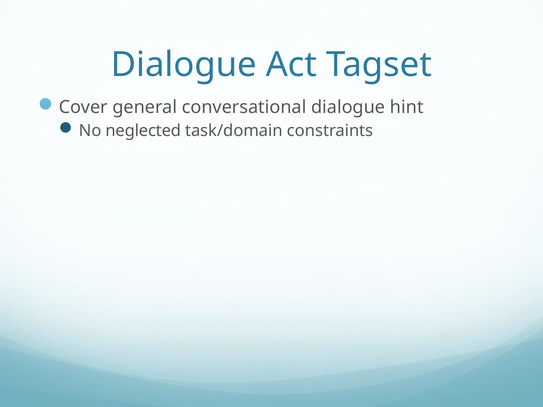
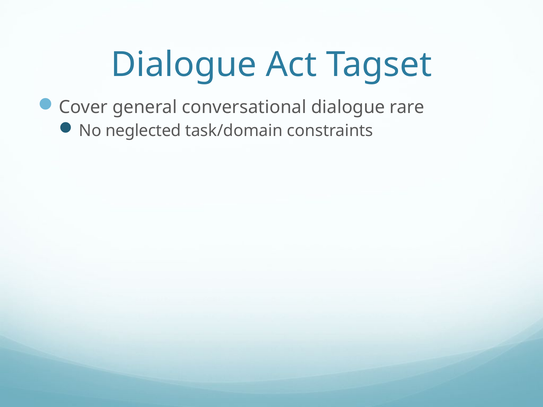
hint: hint -> rare (407, 107)
